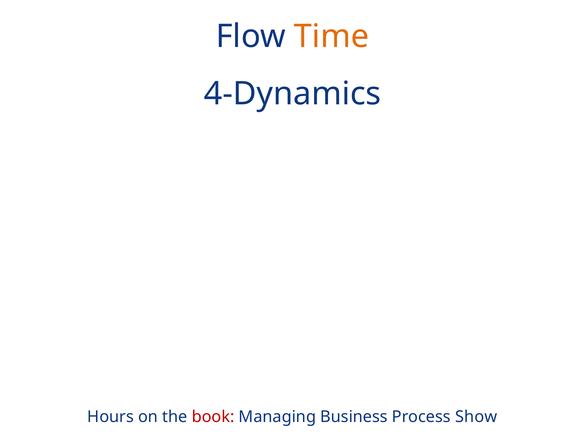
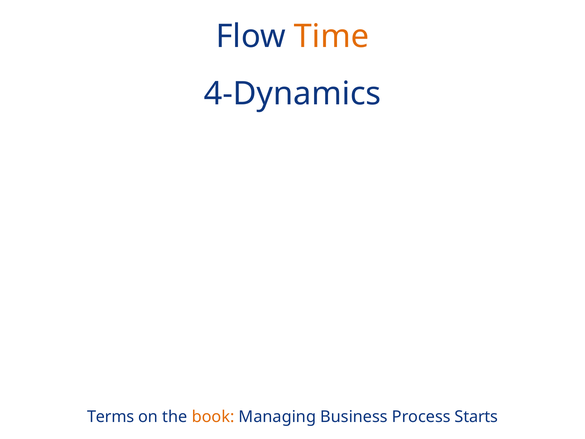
Hours: Hours -> Terms (111, 417)
book colour: red -> orange (213, 417)
Show: Show -> Starts (476, 417)
